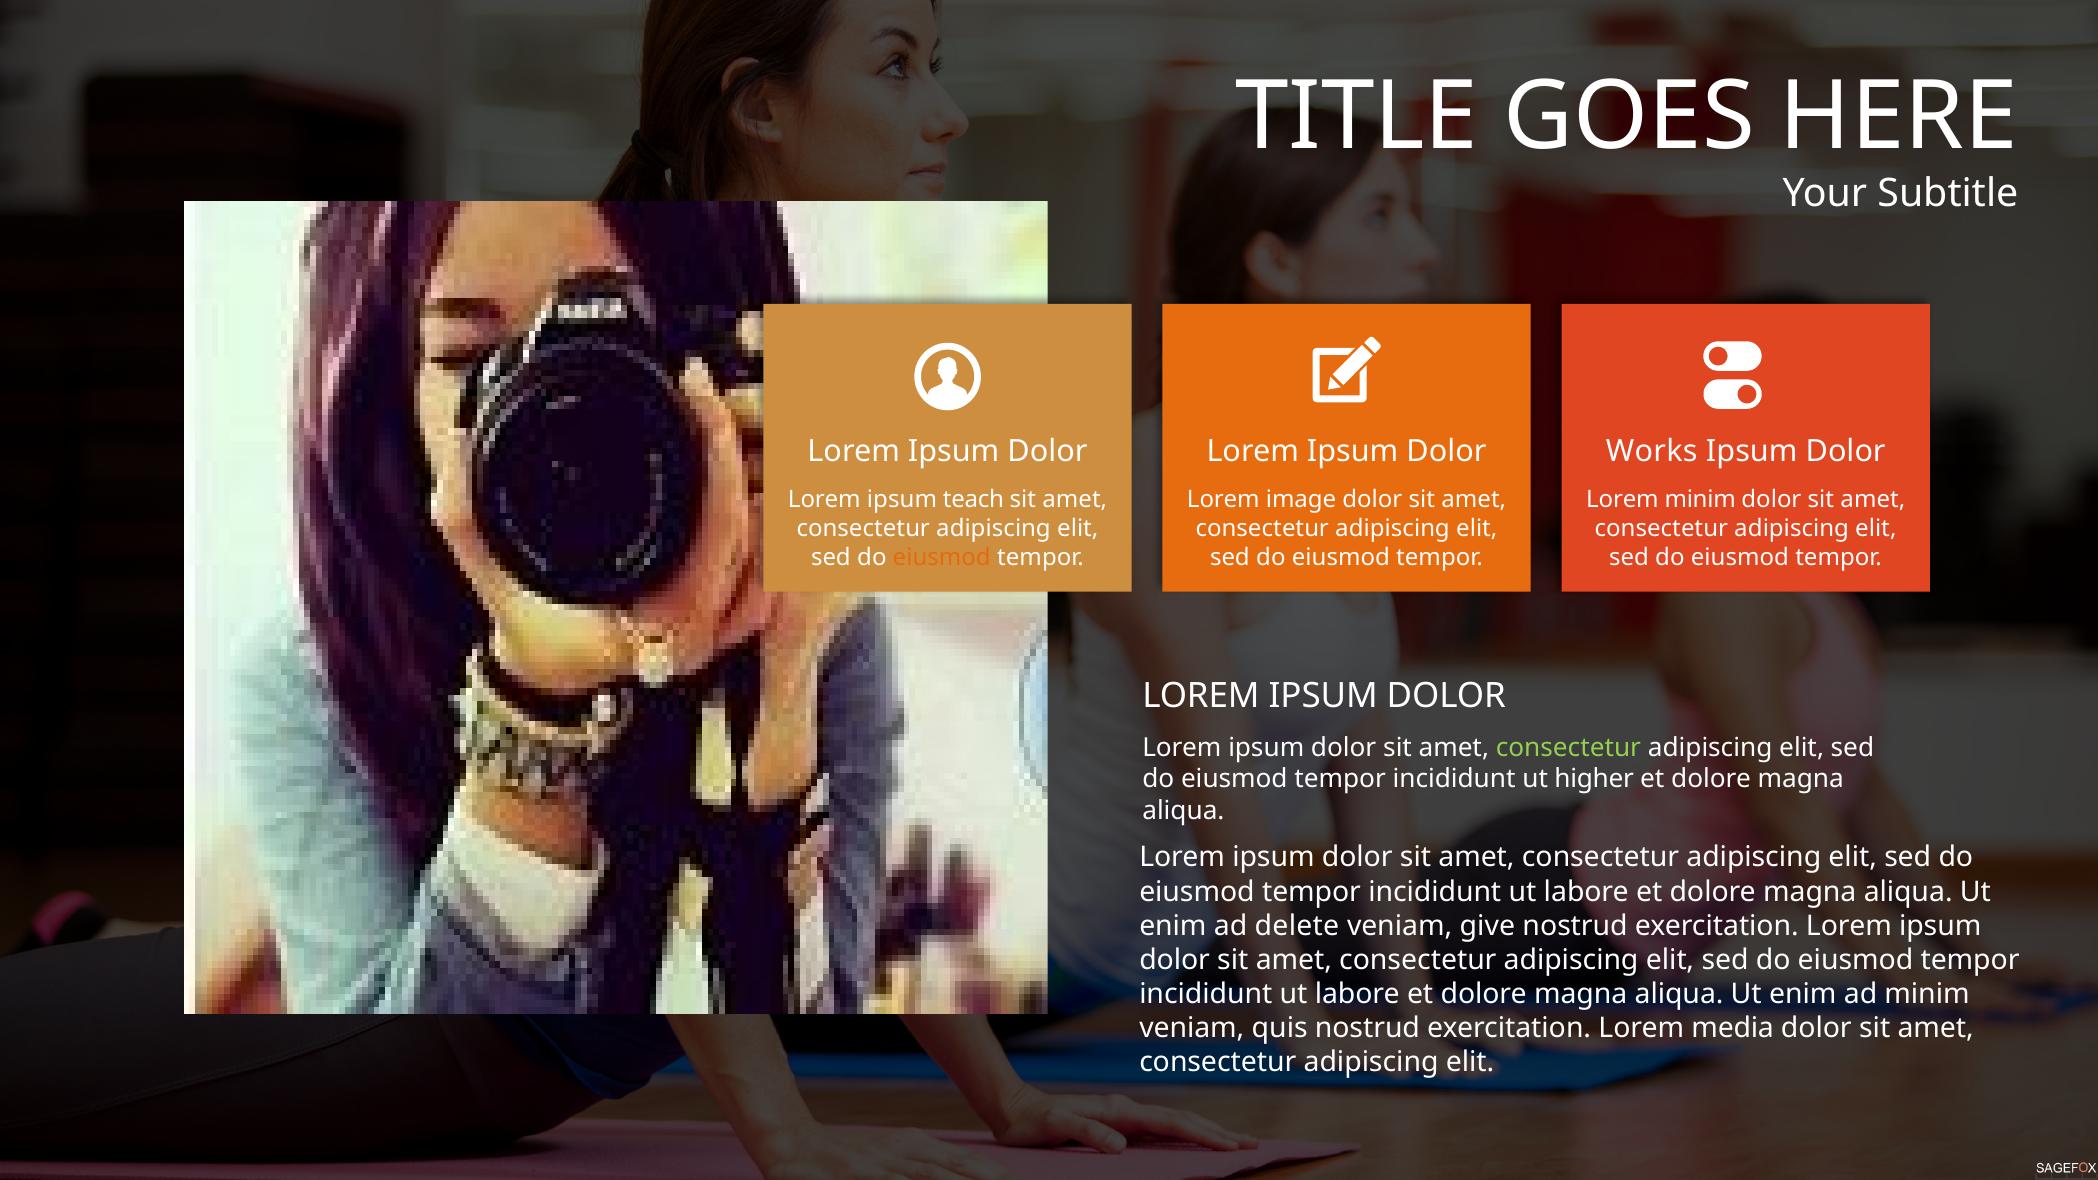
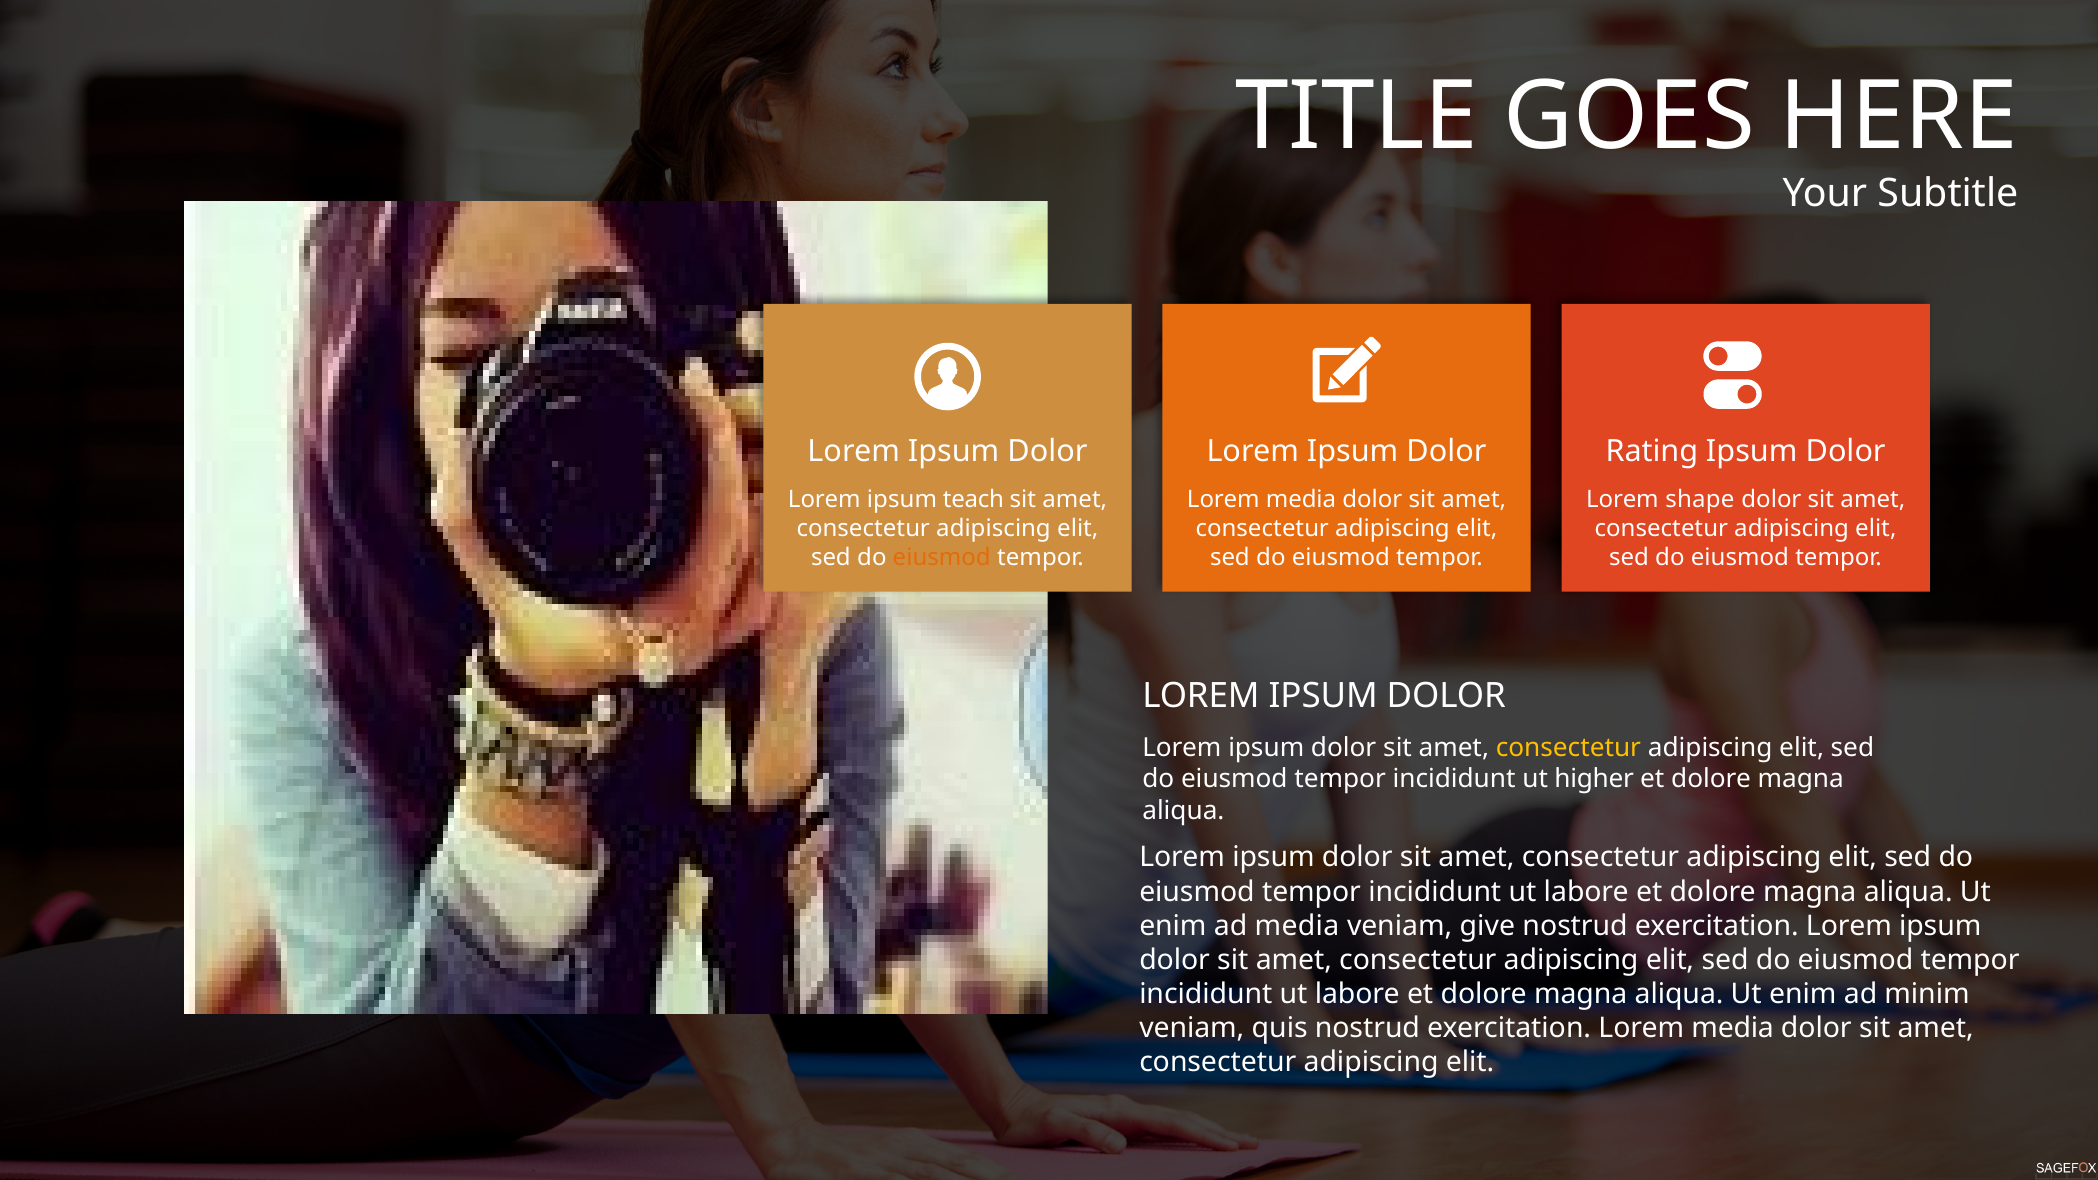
Works: Works -> Rating (1652, 451)
image: image -> media (1301, 499)
Lorem minim: minim -> shape (1700, 499)
consectetur colour: light green -> yellow (1568, 748)
ad delete: delete -> media (1297, 926)
